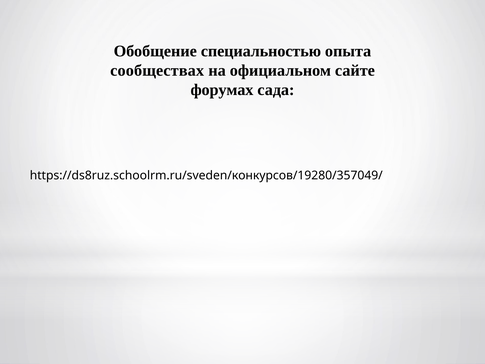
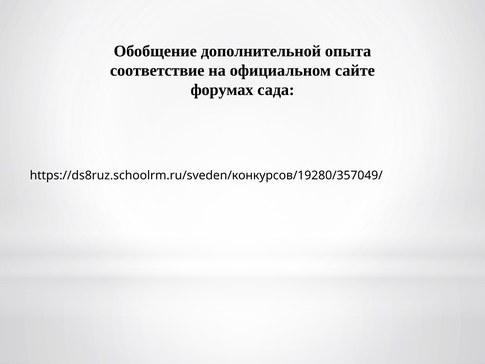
специальностью: специальностью -> дополнительной (261, 51)
сообществах: сообществах -> соответствие (157, 70)
